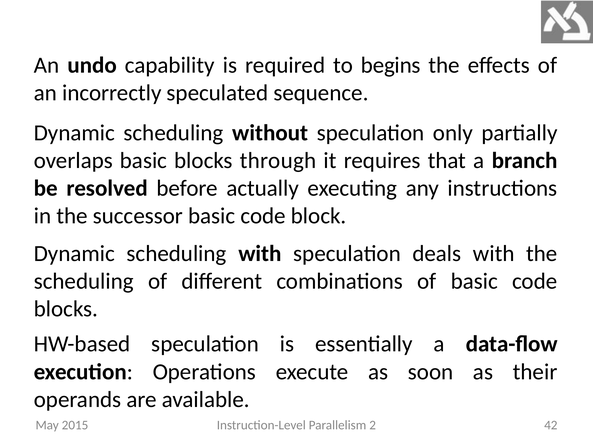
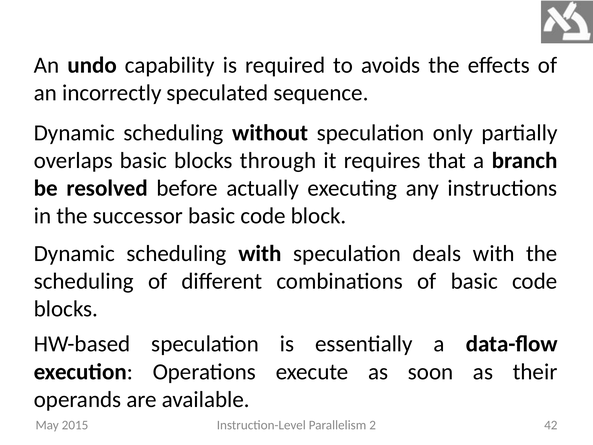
begins: begins -> avoids (391, 65)
